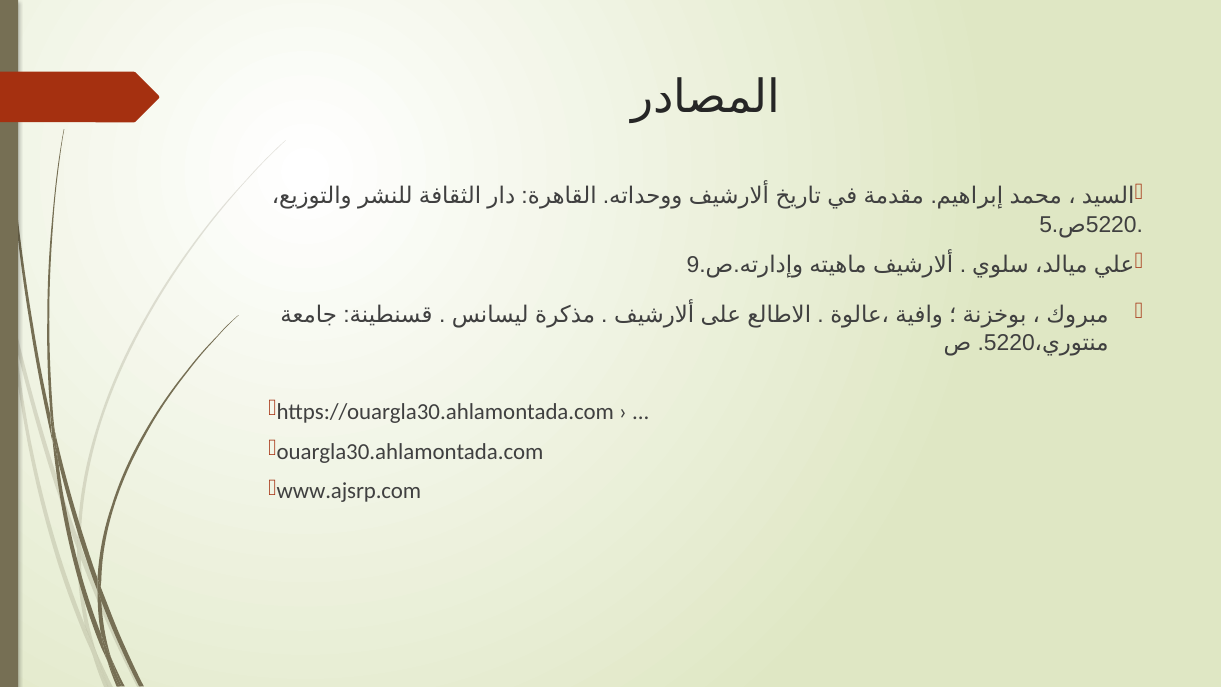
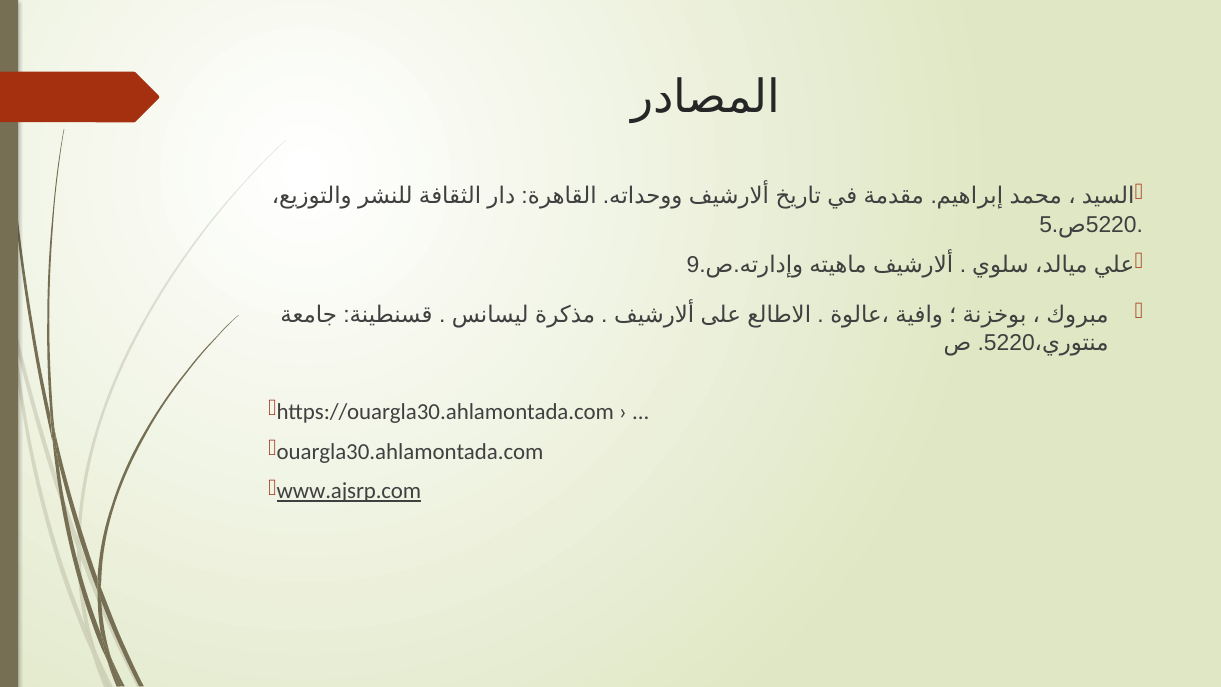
www.ajsrp.com underline: none -> present (349, 491)
